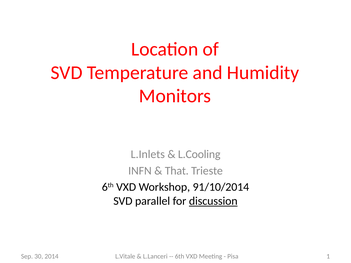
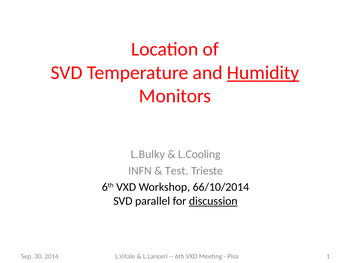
Humidity underline: none -> present (263, 73)
L.Inlets: L.Inlets -> L.Bulky (148, 154)
That: That -> Test (177, 171)
91/10/2014: 91/10/2014 -> 66/10/2014 (221, 187)
